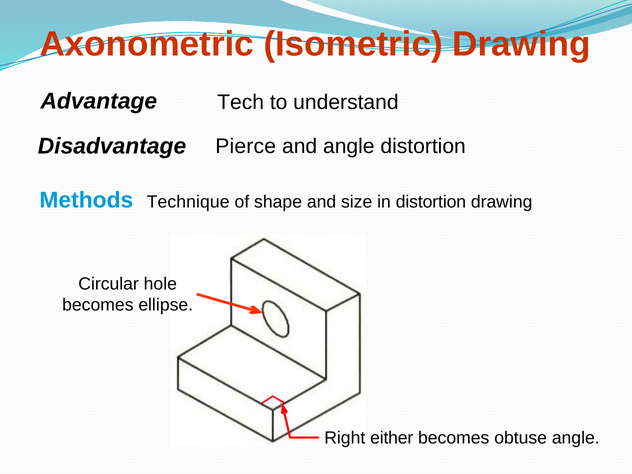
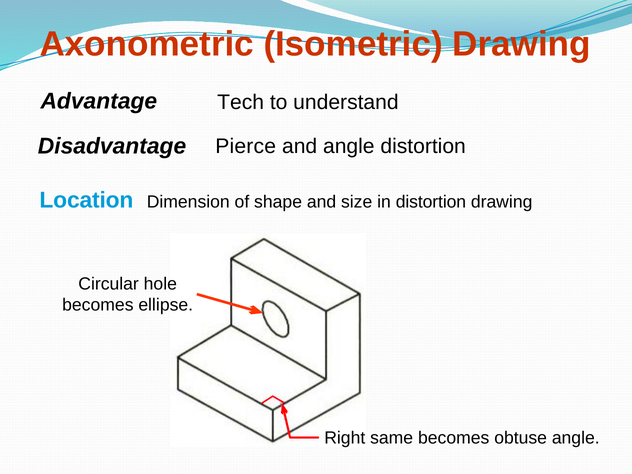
Methods: Methods -> Location (86, 200)
Technique: Technique -> Dimension (188, 202)
either: either -> same (392, 438)
